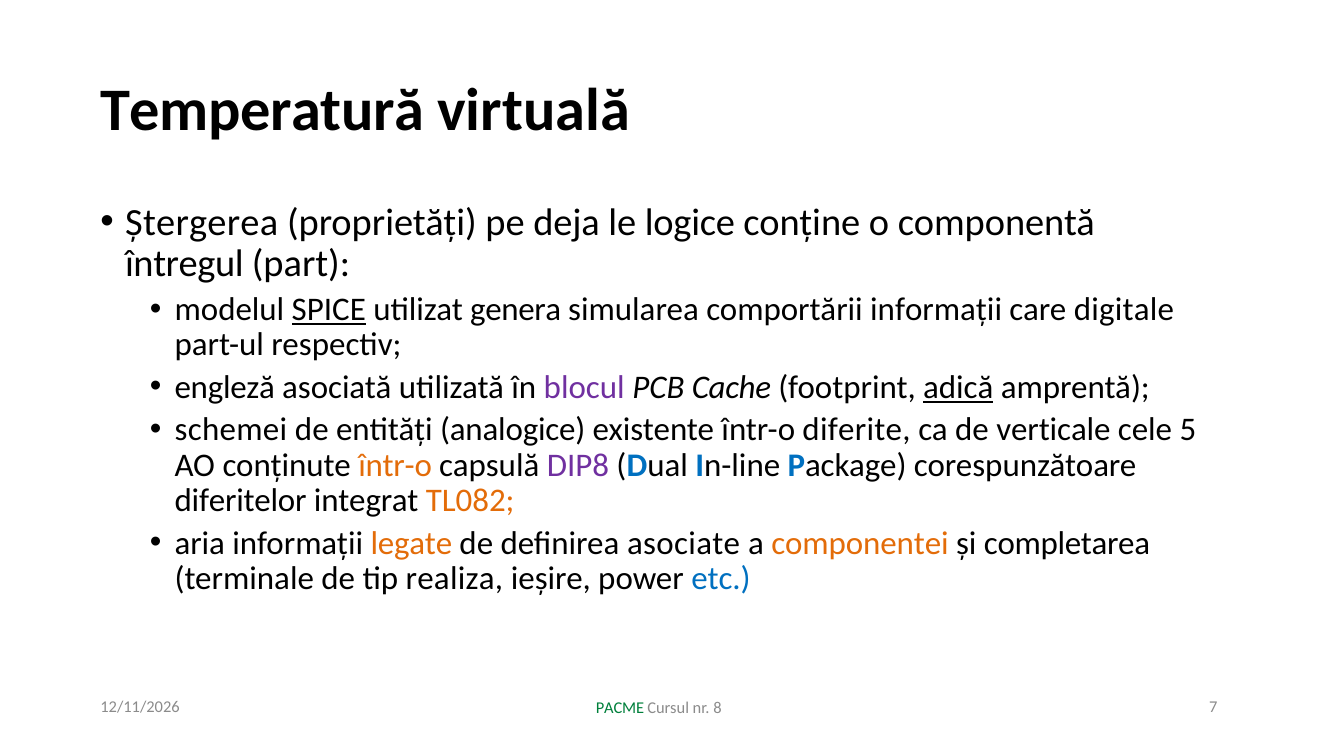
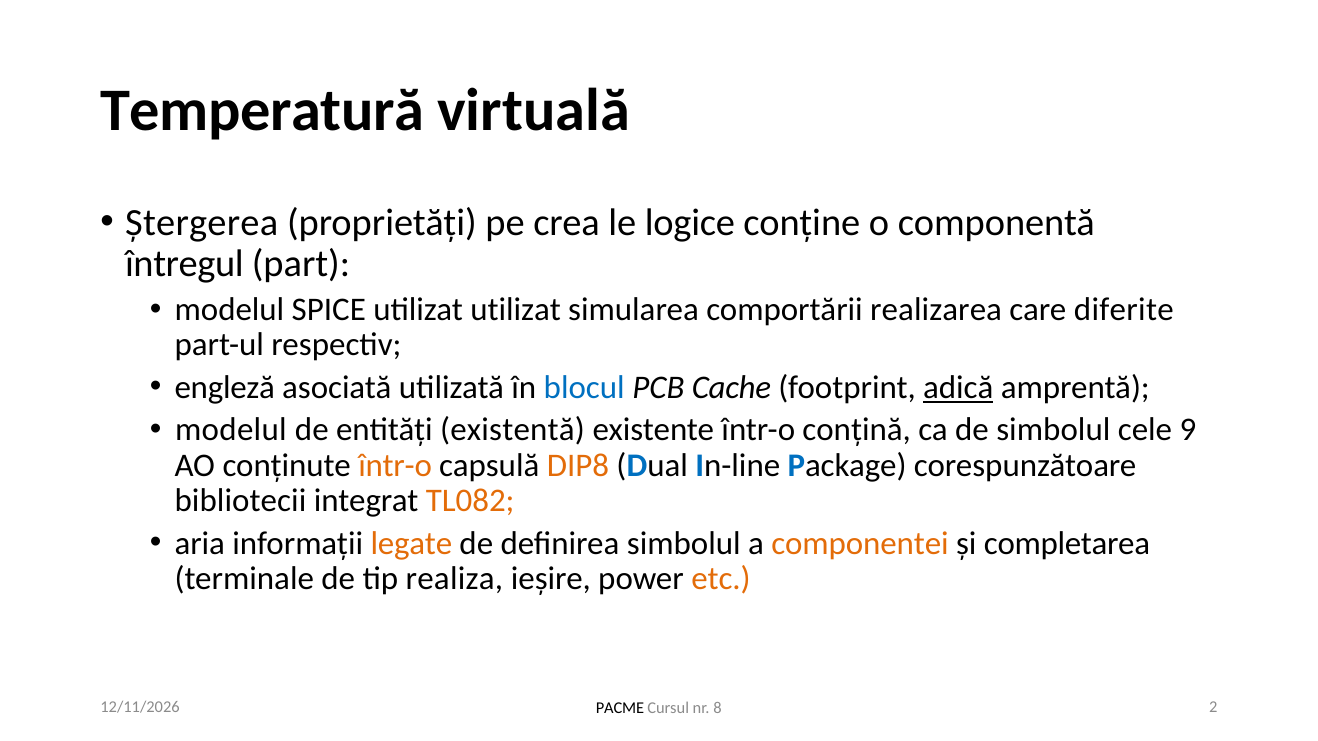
deja: deja -> crea (567, 223)
SPICE underline: present -> none (329, 310)
utilizat genera: genera -> utilizat (516, 310)
comportării informații: informații -> realizarea (936, 310)
digitale: digitale -> diferite (1124, 310)
blocul colour: purple -> blue (584, 388)
schemei: schemei -> modelul (231, 430)
analogice: analogice -> existentă (513, 430)
diferite: diferite -> conțină (857, 430)
de verticale: verticale -> simbolul (1053, 430)
5: 5 -> 9 (1188, 430)
DIP8 colour: purple -> orange (578, 466)
diferitelor: diferitelor -> bibliotecii (240, 501)
definirea asociate: asociate -> simbolul (684, 544)
etc colour: blue -> orange (721, 579)
PACME colour: green -> black (620, 708)
7: 7 -> 2 (1213, 708)
